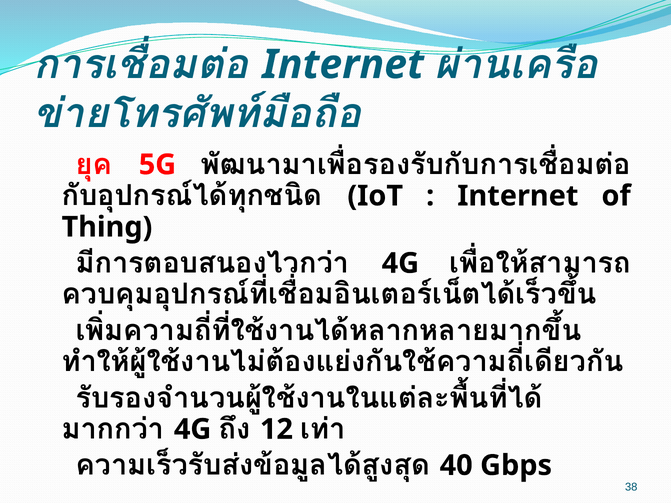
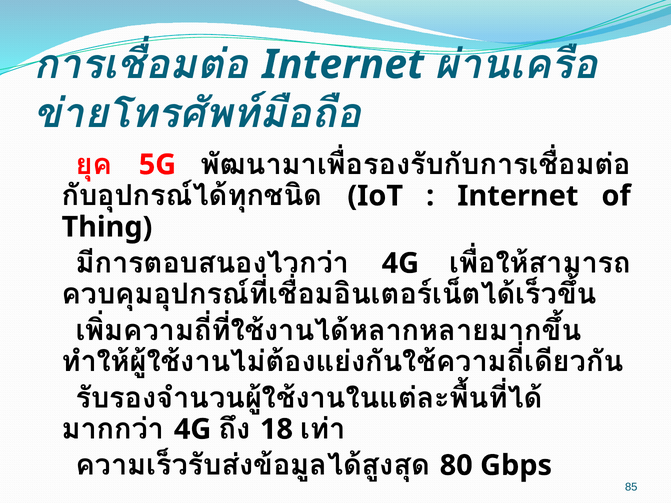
12: 12 -> 18 (276, 429)
40: 40 -> 80 (456, 466)
38: 38 -> 85 (631, 487)
